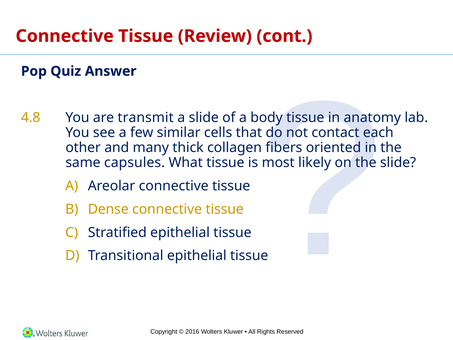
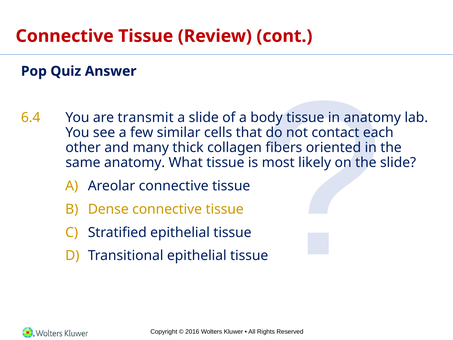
4.8: 4.8 -> 6.4 (31, 118)
same capsules: capsules -> anatomy (135, 162)
